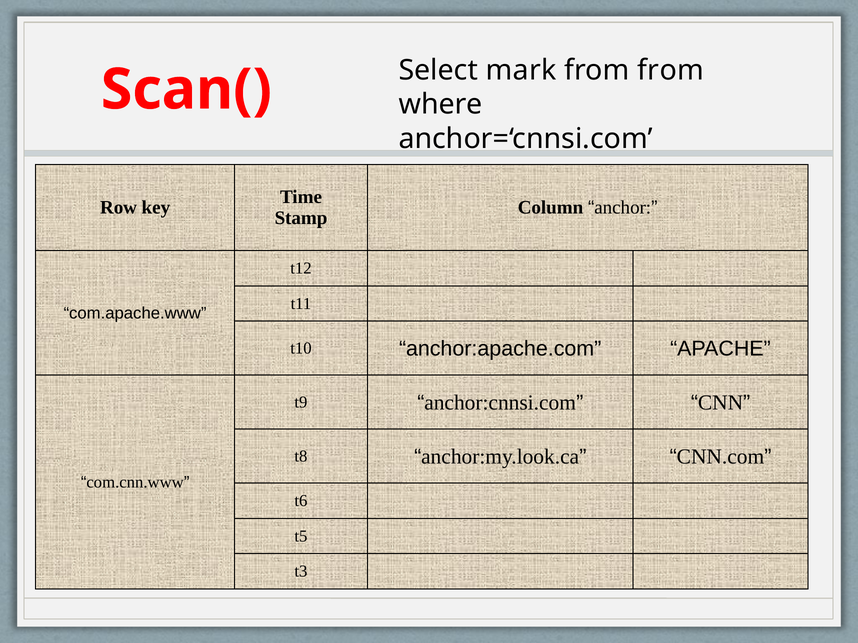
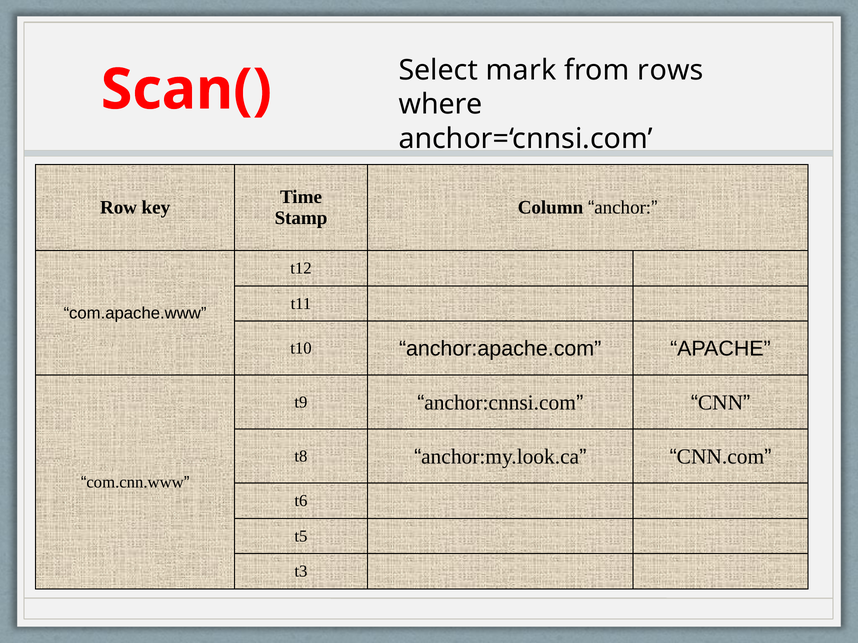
from from: from -> rows (671, 70)
